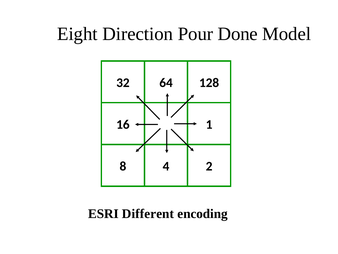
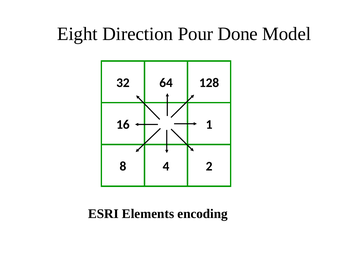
Different: Different -> Elements (148, 213)
